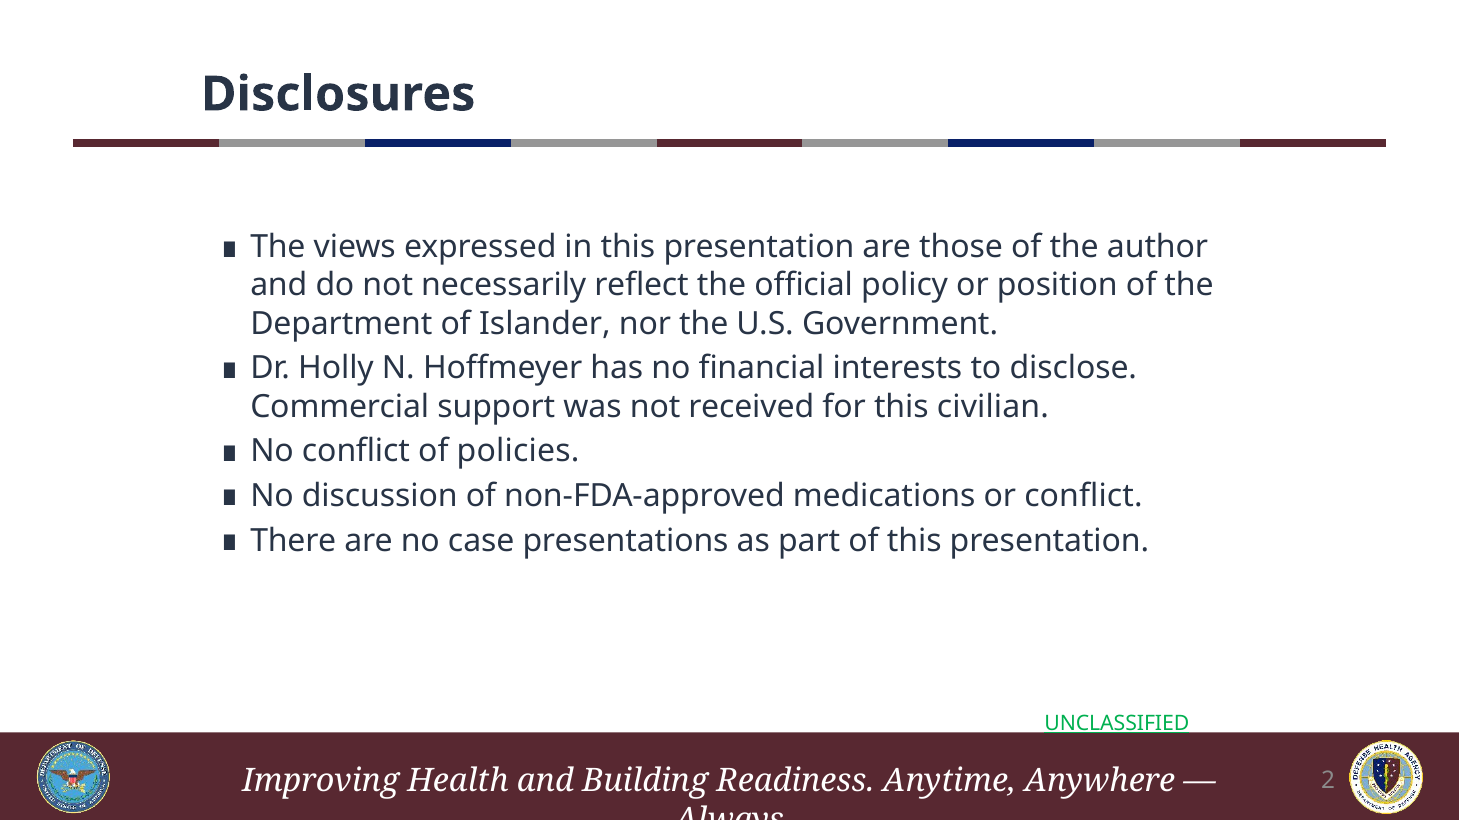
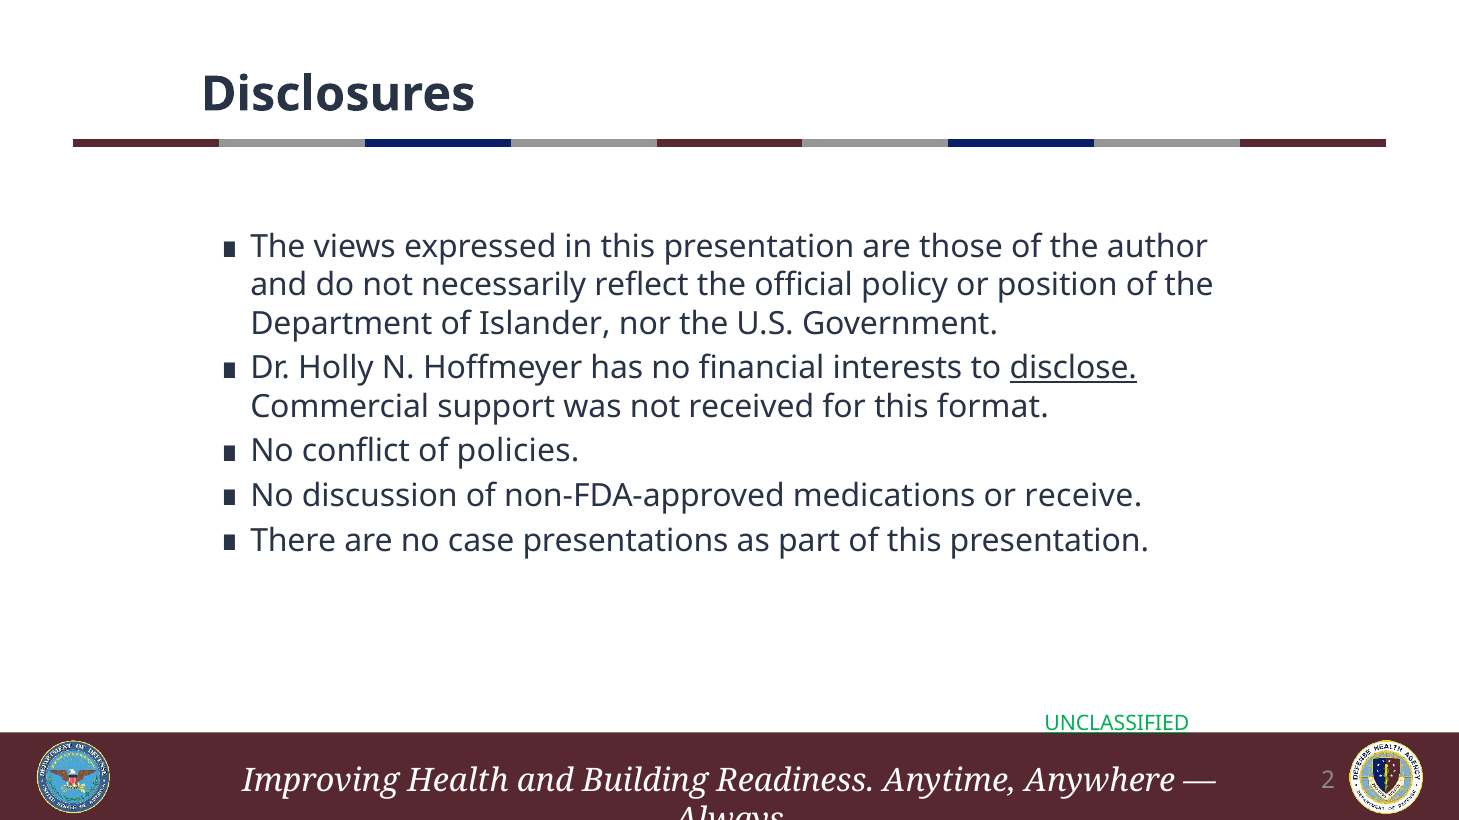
disclose underline: none -> present (1073, 369)
civilian: civilian -> format (993, 407)
or conflict: conflict -> receive (1083, 496)
